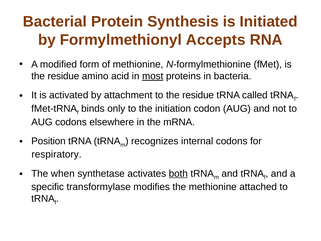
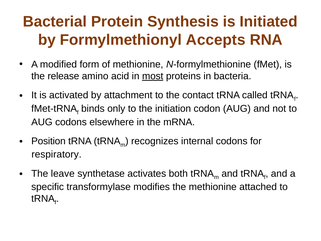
residue: residue -> release (63, 76)
to the residue: residue -> contact (198, 95)
when: when -> leave (63, 173)
both underline: present -> none (178, 173)
